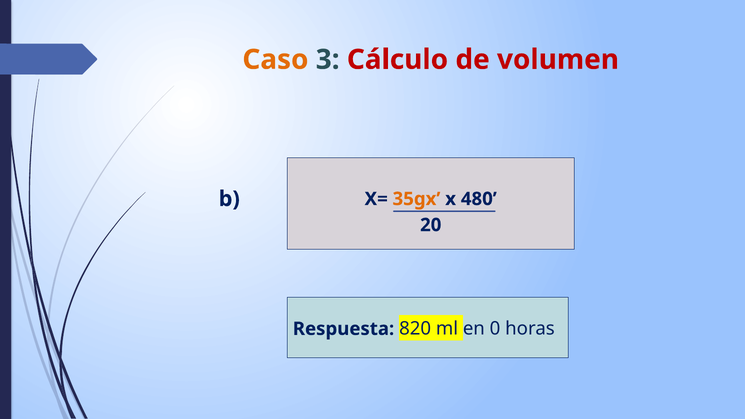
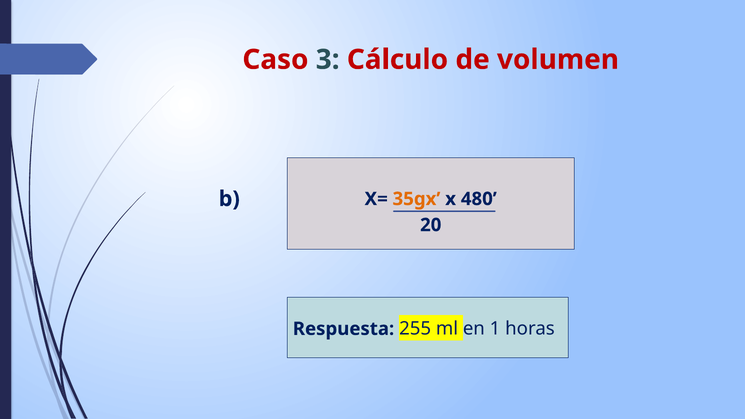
Caso colour: orange -> red (275, 60)
820: 820 -> 255 (415, 329)
0: 0 -> 1 (495, 329)
